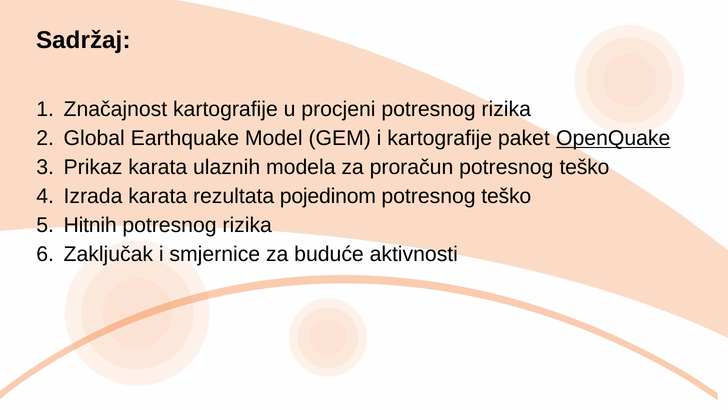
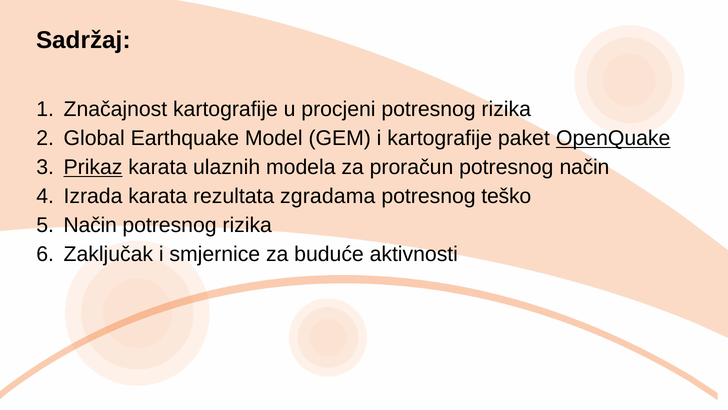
Prikaz underline: none -> present (93, 167)
proračun potresnog teško: teško -> način (584, 167)
pojedinom: pojedinom -> zgradama (328, 196)
Hitnih: Hitnih -> Način (90, 225)
